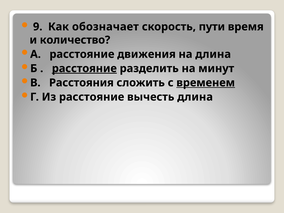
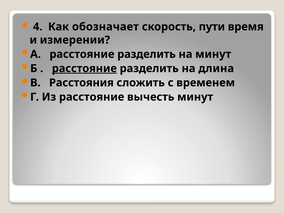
9: 9 -> 4 (38, 27)
количество: количество -> измерении (75, 40)
А расстояние движения: движения -> разделить (147, 54)
на длина: длина -> минут (213, 54)
минут: минут -> длина (216, 68)
временем underline: present -> none (206, 83)
вычесть длина: длина -> минут (195, 97)
